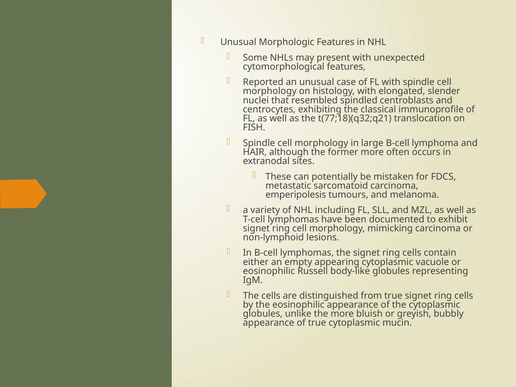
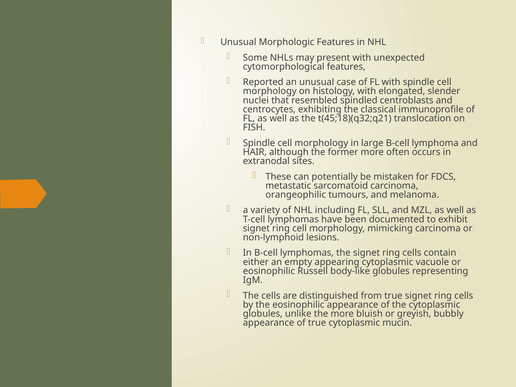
t(77;18)(q32;q21: t(77;18)(q32;q21 -> t(45;18)(q32;q21 (355, 118)
emperipolesis: emperipolesis -> orangeophilic (296, 195)
